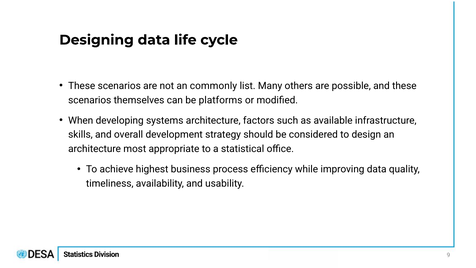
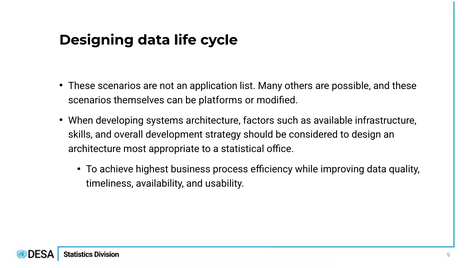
commonly: commonly -> application (214, 86)
